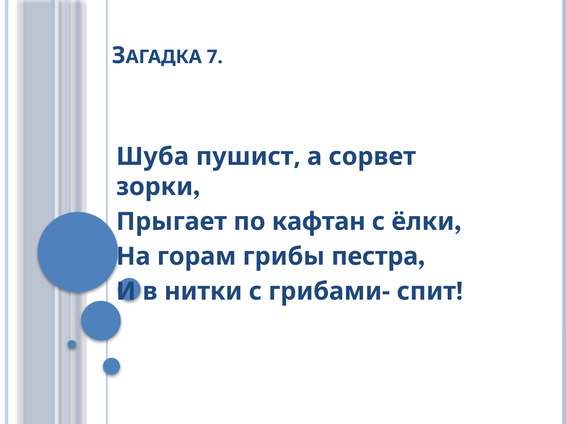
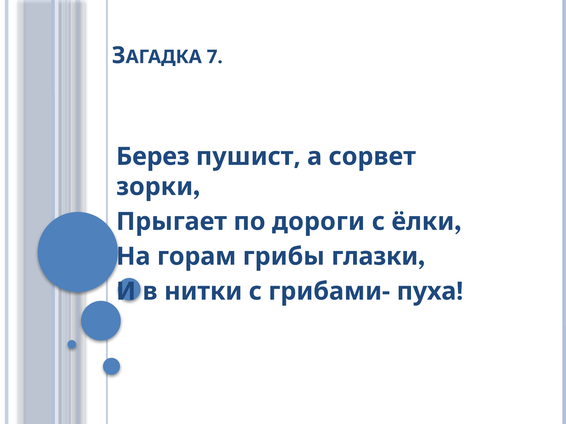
Шуба: Шуба -> Берез (153, 157)
кафтан: кафтан -> дороги (318, 222)
пестра: пестра -> глазки (375, 257)
спит: спит -> пуха (430, 292)
